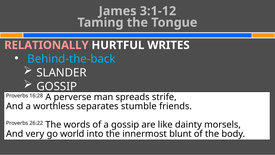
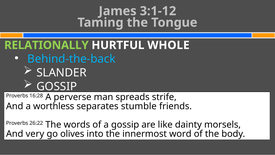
RELATIONALLY colour: pink -> light green (46, 45)
WRITES: WRITES -> WHOLE (168, 45)
world: world -> olives (72, 134)
blunt: blunt -> word (180, 134)
